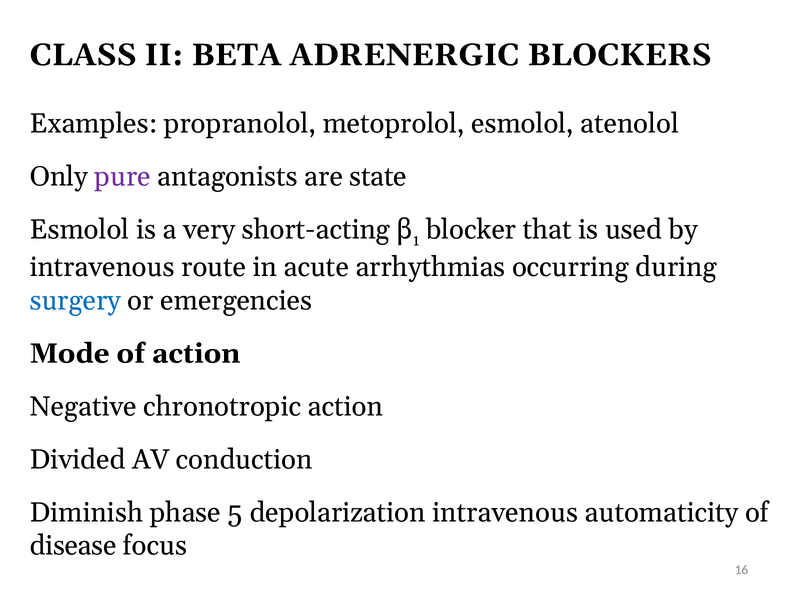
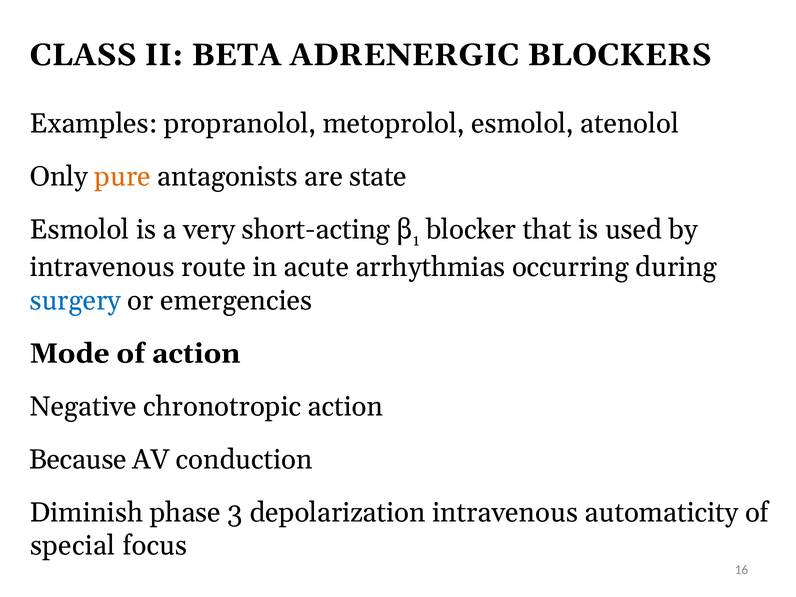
pure colour: purple -> orange (123, 177)
Divided: Divided -> Because (78, 460)
5: 5 -> 3 (235, 513)
disease: disease -> special (73, 546)
